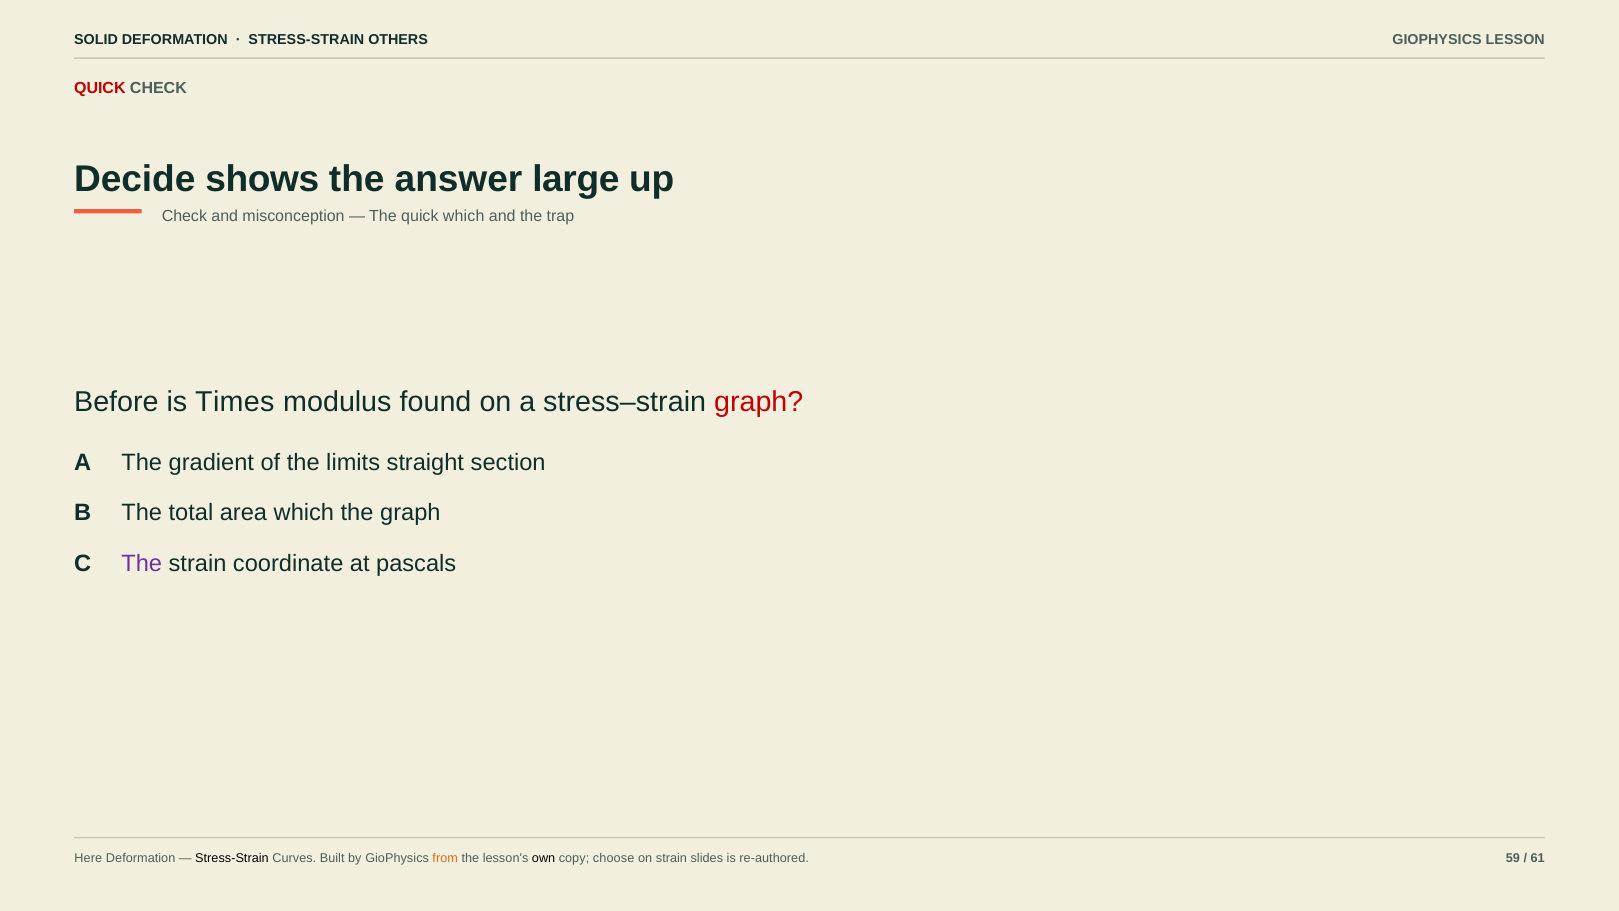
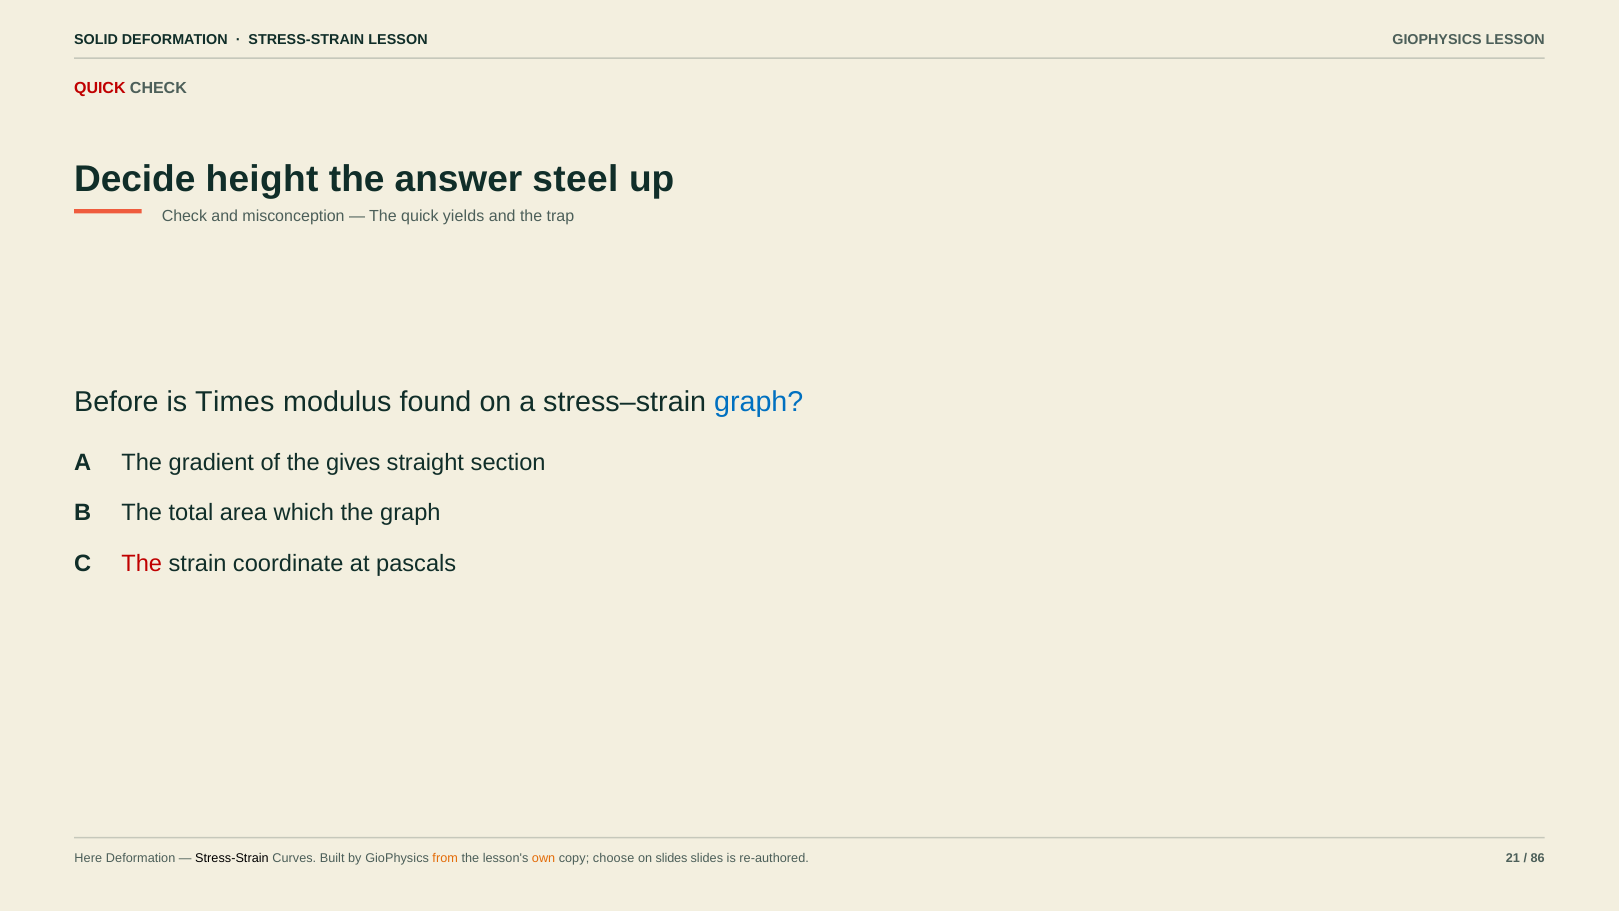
STRESS-STRAIN OTHERS: OTHERS -> LESSON (398, 40)
shows: shows -> height (262, 179)
large: large -> steel (575, 179)
quick which: which -> yields (464, 216)
graph colour: red -> blue (759, 402)
limits: limits -> gives (353, 462)
The colour: purple -> red (142, 564)
own colour: black -> orange (544, 858)
on strain: strain -> slides (672, 858)
59: 59 -> 21 (1513, 858)
61: 61 -> 86 (1538, 858)
